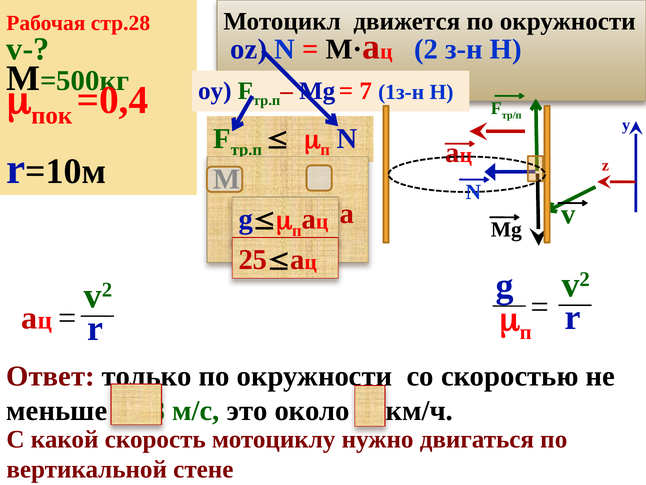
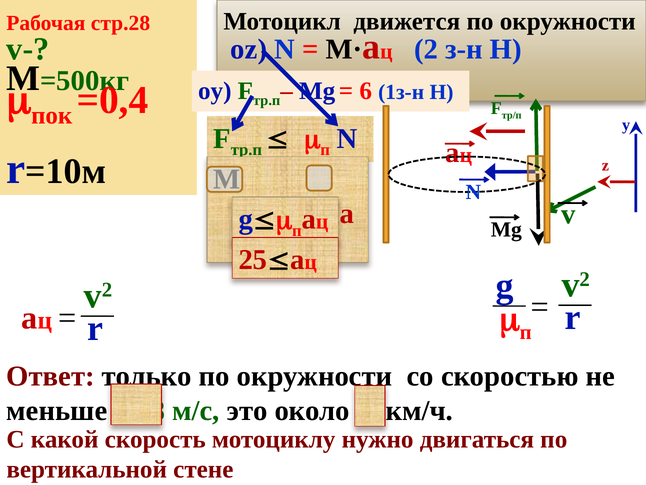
7: 7 -> 6 (366, 91)
